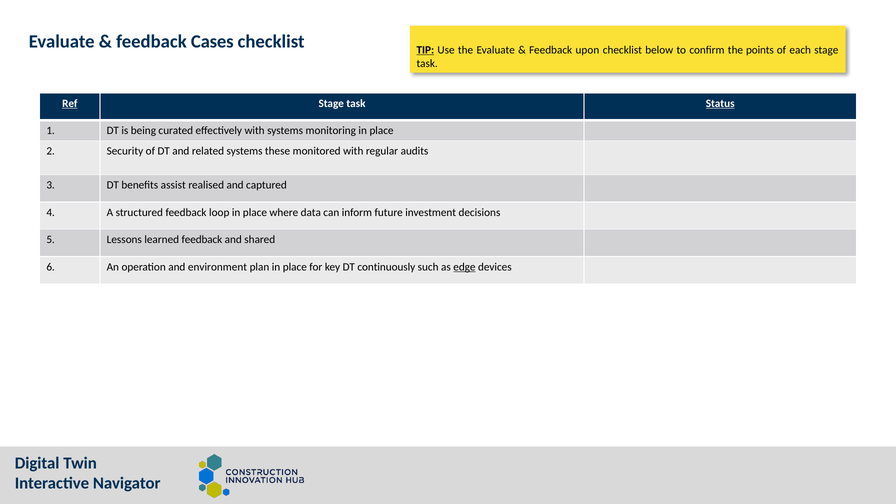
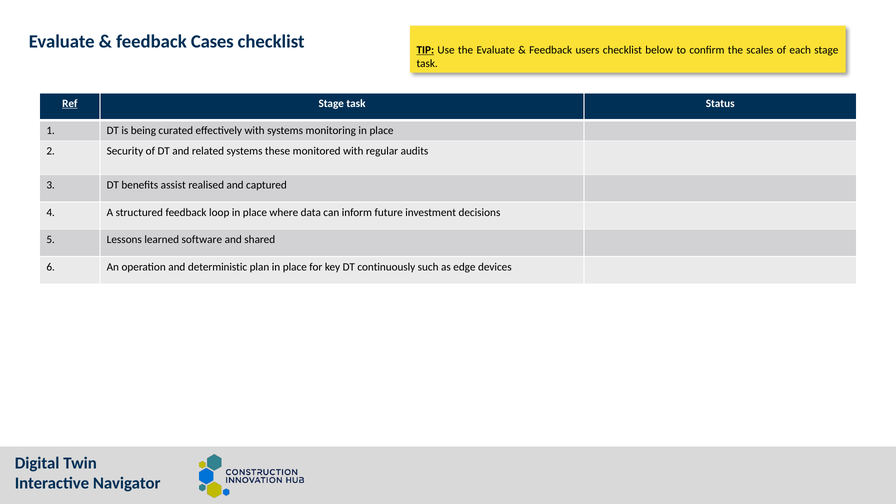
upon: upon -> users (587, 50)
points: points -> scales (760, 50)
Status underline: present -> none (720, 103)
learned feedback: feedback -> software (202, 240)
environment: environment -> deterministic (218, 267)
edge underline: present -> none (464, 267)
